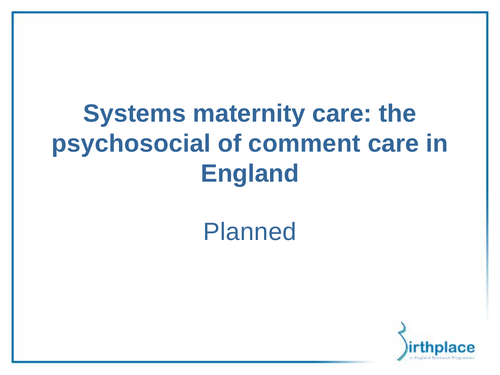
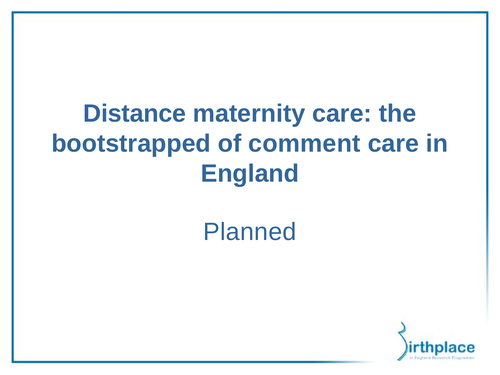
Systems: Systems -> Distance (135, 113)
psychosocial: psychosocial -> bootstrapped (131, 143)
